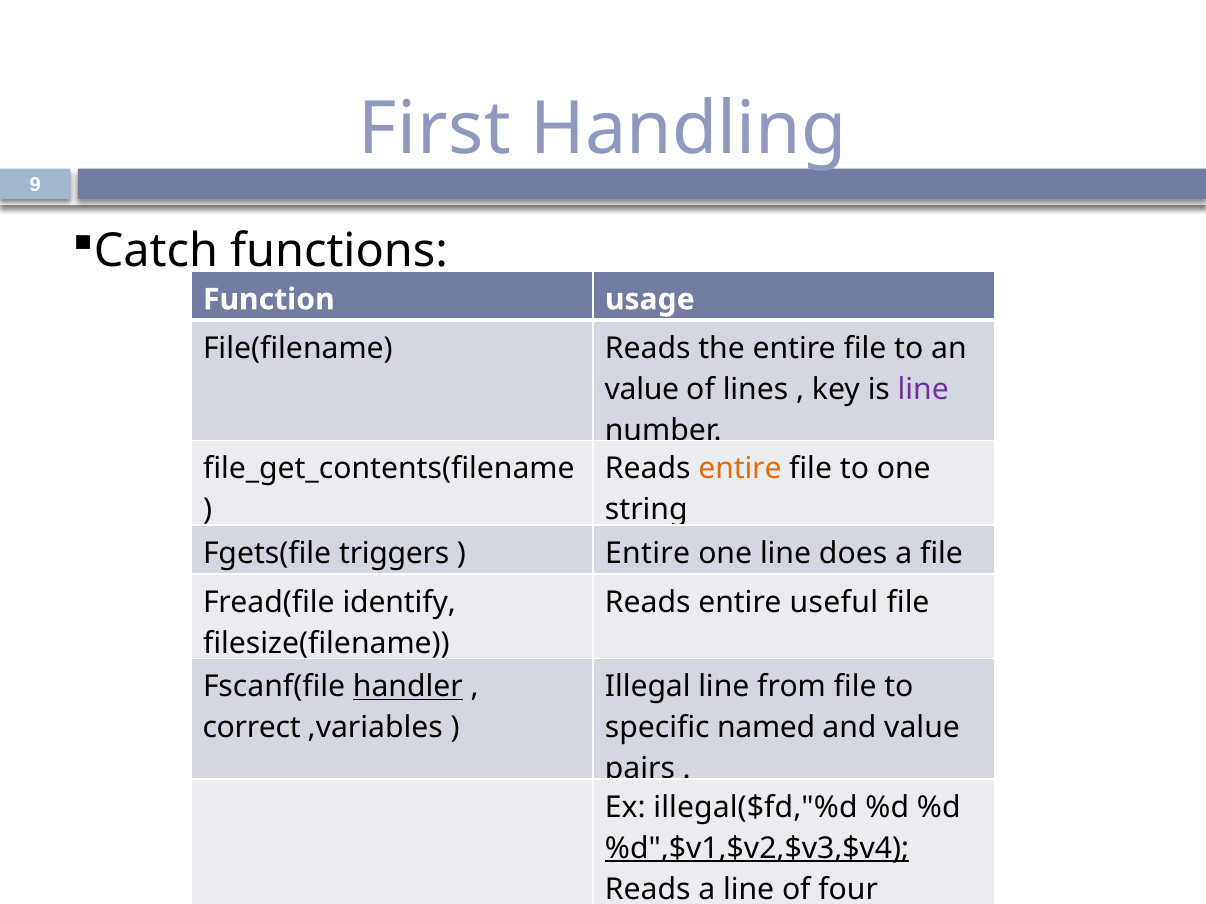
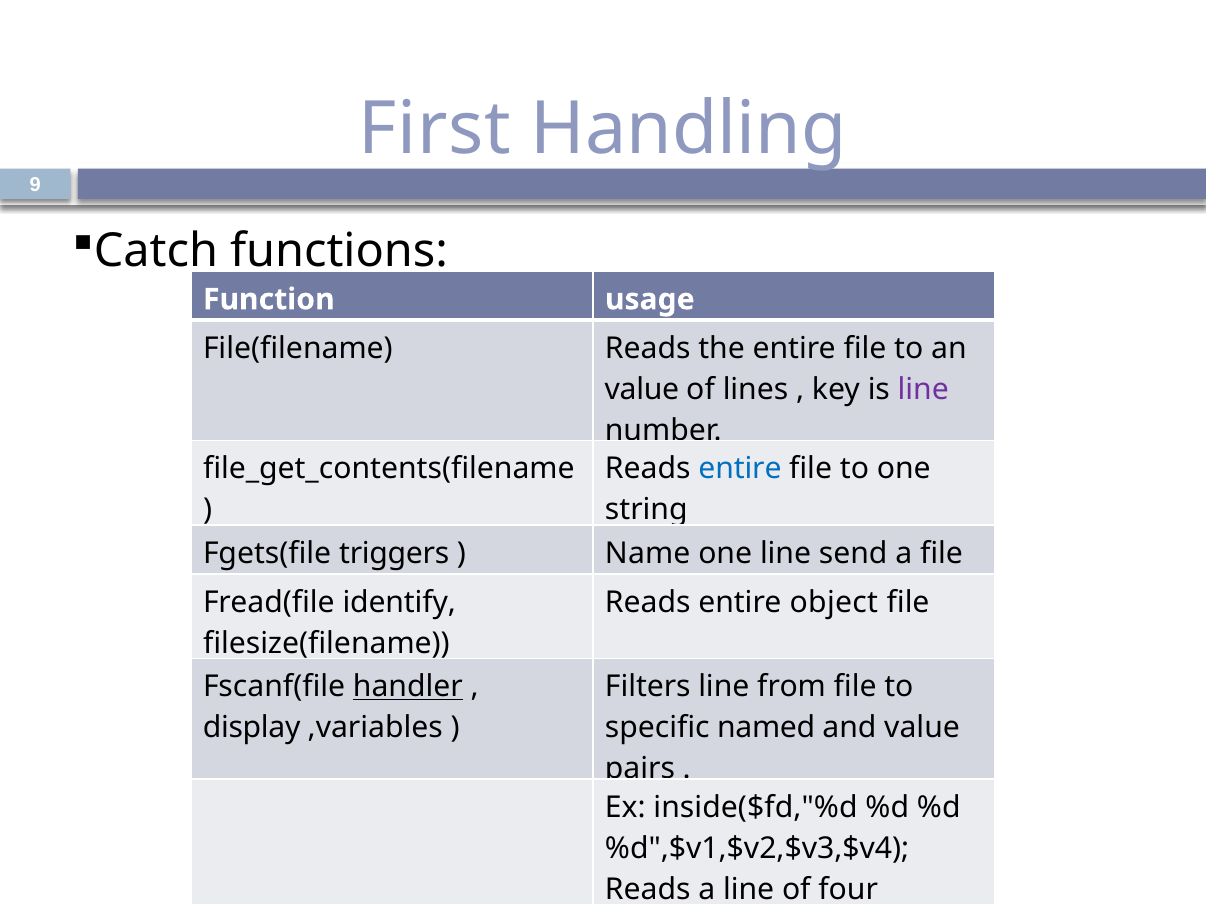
entire colour: orange -> blue (740, 469)
Entire: Entire -> Name (648, 554)
does: does -> send (853, 554)
useful: useful -> object (834, 602)
Illegal: Illegal -> Filters (648, 687)
correct: correct -> display (252, 728)
illegal($fd,"%d: illegal($fd,"%d -> inside($fd,"%d (756, 808)
%d",$v1,$v2,$v3,$v4 underline: present -> none (757, 849)
